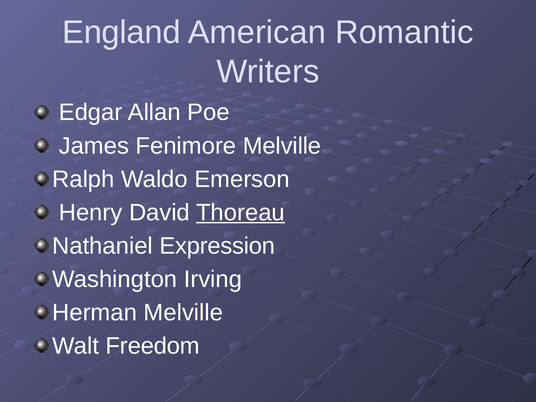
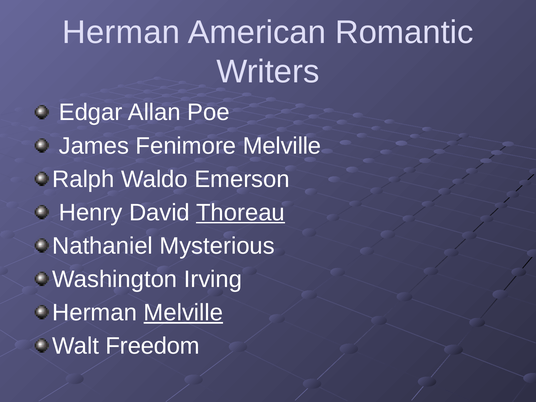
England: England -> Herman (121, 32)
Expression: Expression -> Mysterious (217, 246)
Melville underline: none -> present (183, 313)
